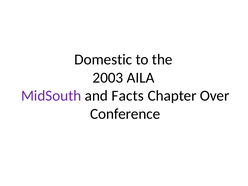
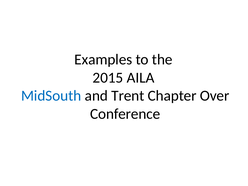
Domestic: Domestic -> Examples (103, 59)
2003: 2003 -> 2015 (108, 78)
MidSouth colour: purple -> blue (51, 96)
Facts: Facts -> Trent (128, 96)
